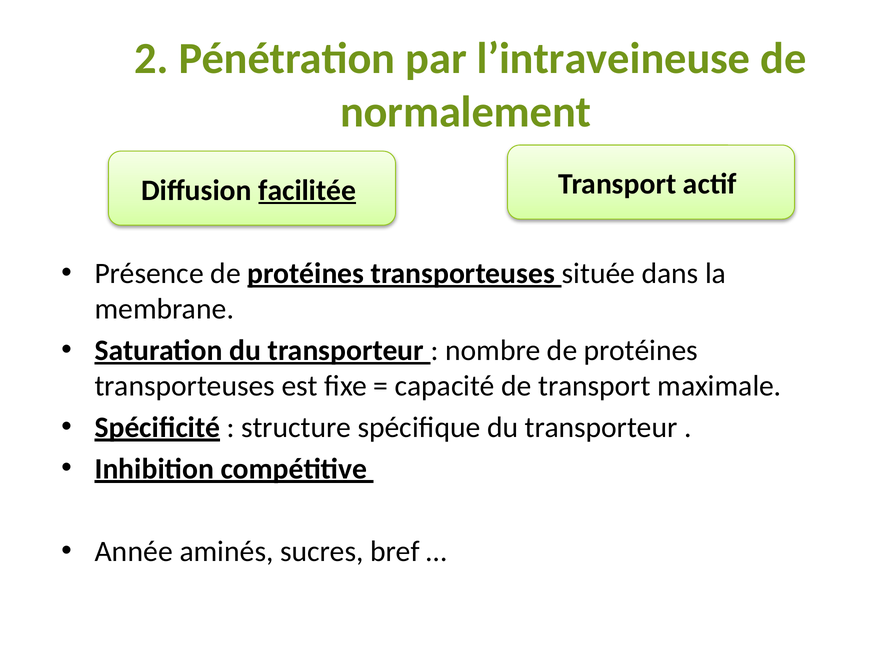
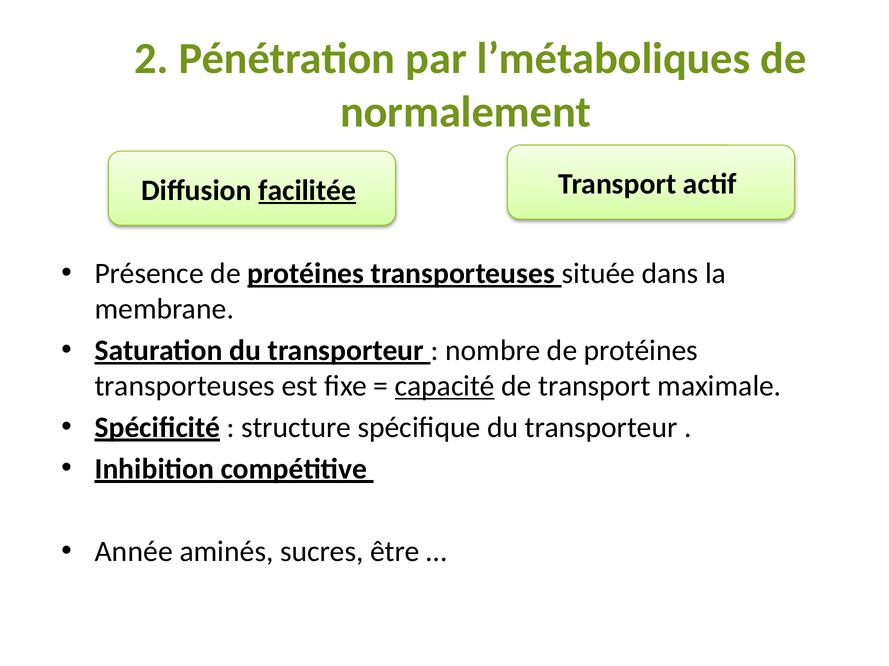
l’intraveineuse: l’intraveineuse -> l’métaboliques (614, 59)
capacité underline: none -> present (445, 386)
bref: bref -> être (395, 552)
